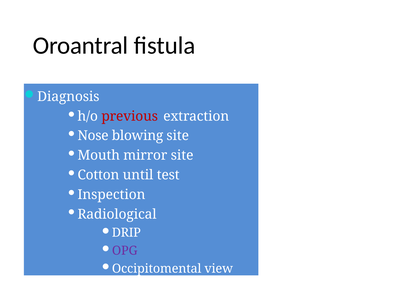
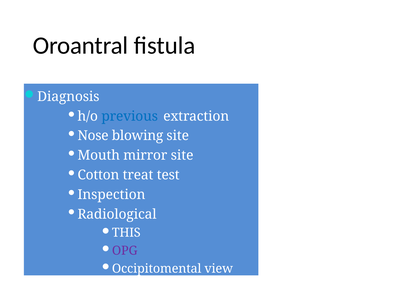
previous colour: red -> blue (130, 116)
until: until -> treat (138, 175)
DRIP: DRIP -> THIS (126, 233)
